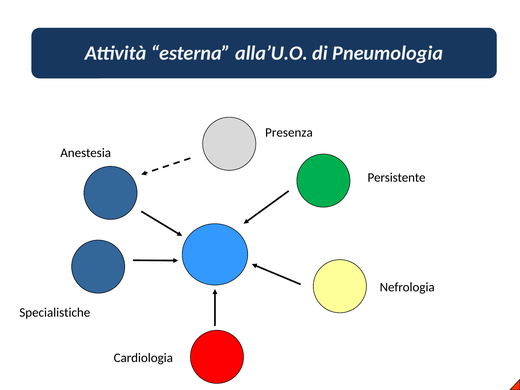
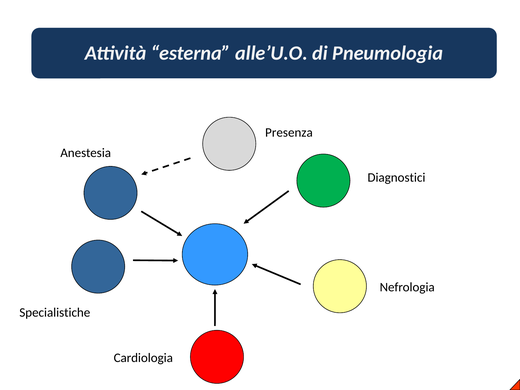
alla’U.O: alla’U.O -> alle’U.O (272, 53)
Persistente: Persistente -> Diagnostici (396, 178)
